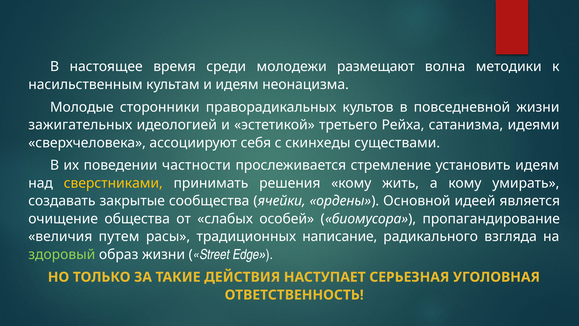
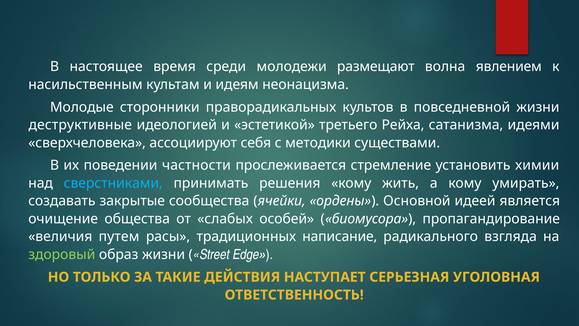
методики: методики -> явлением (509, 67)
зажигательных: зажигательных -> деструктивные (80, 125)
скинхеды: скинхеды -> методики (318, 143)
установить идеям: идеям -> химии (537, 165)
сверстниками colour: yellow -> light blue (113, 183)
